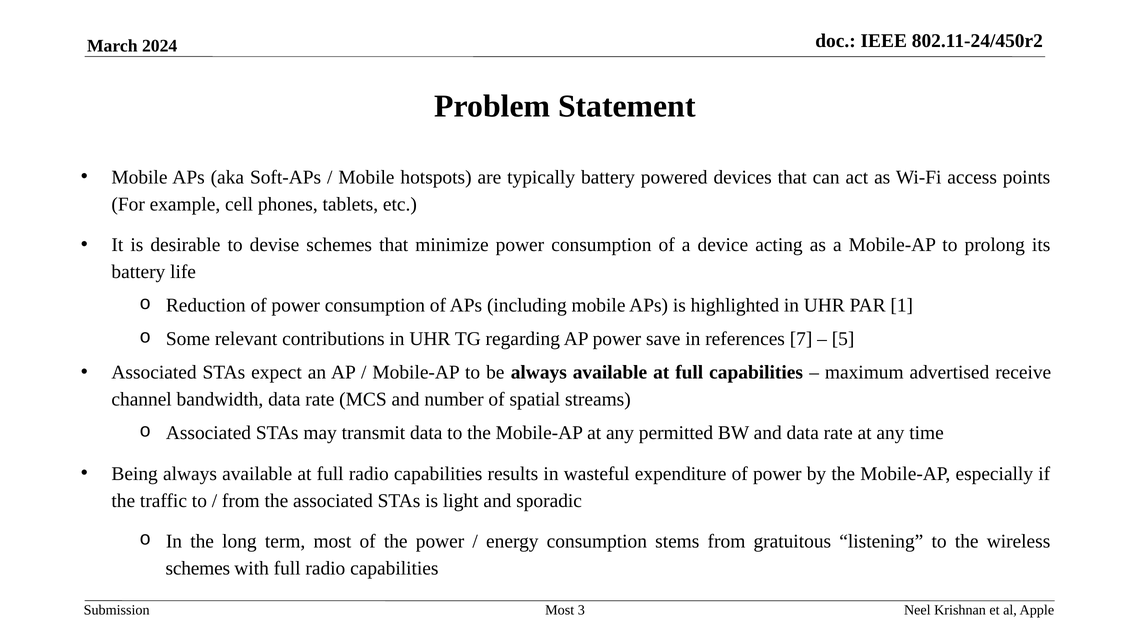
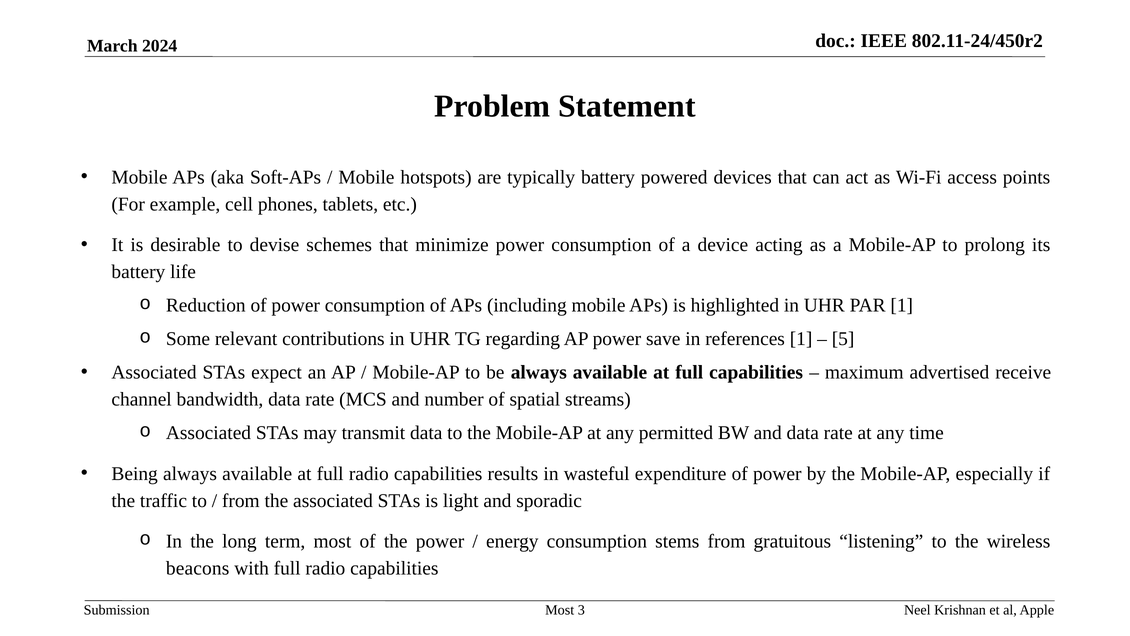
references 7: 7 -> 1 (801, 339)
schemes: schemes -> beacons (198, 568)
